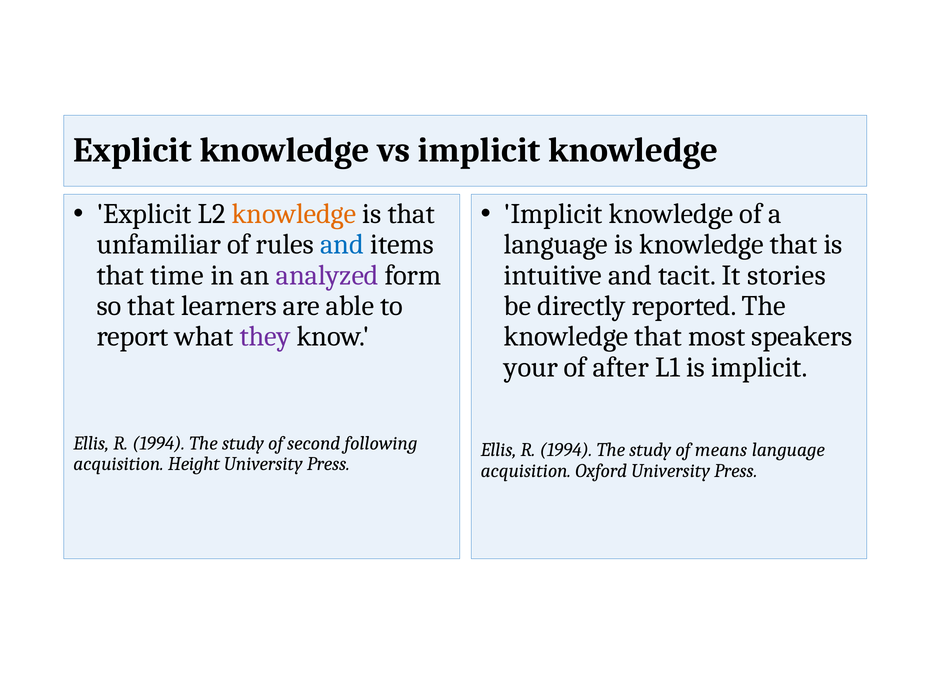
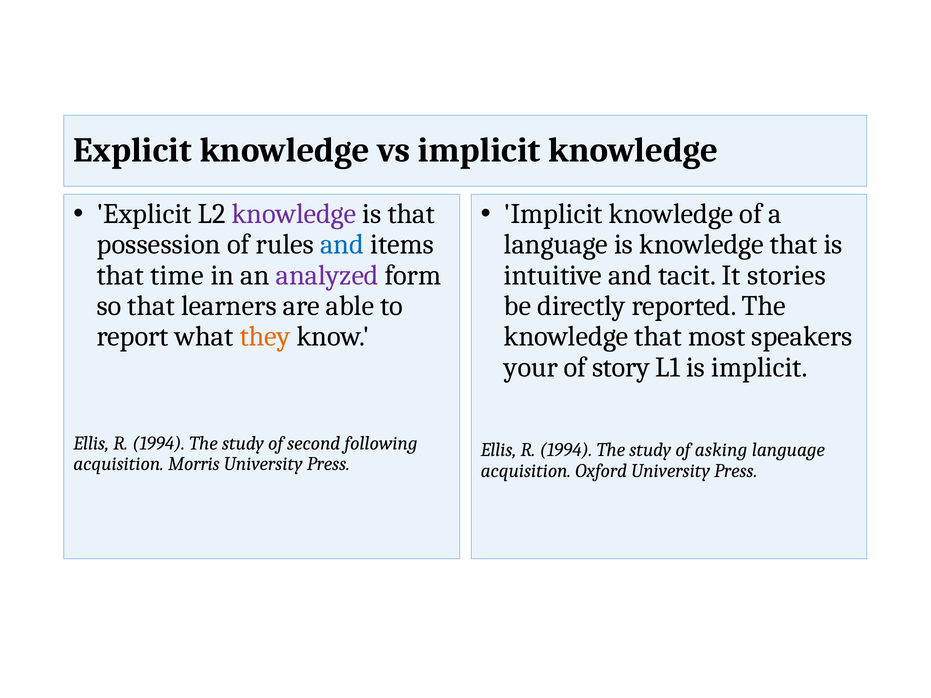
knowledge colour: orange -> purple (294, 214)
unfamiliar: unfamiliar -> possession (159, 245)
they colour: purple -> orange (265, 337)
after: after -> story (621, 367)
means: means -> asking (721, 450)
Height: Height -> Morris (194, 464)
